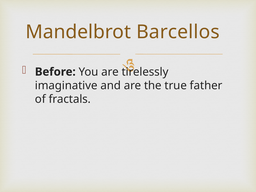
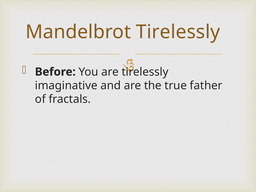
Mandelbrot Barcellos: Barcellos -> Tirelessly (178, 32)
